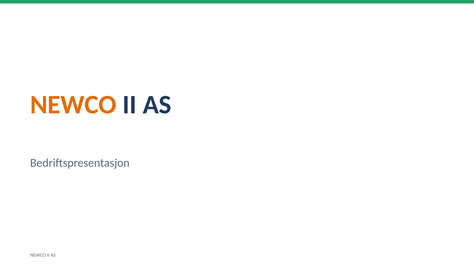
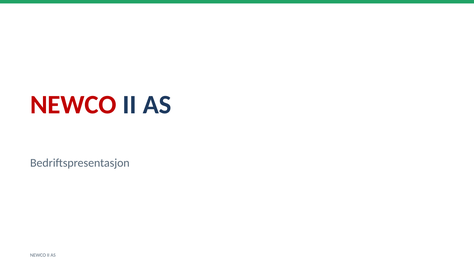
NEWCO colour: orange -> red (73, 105)
